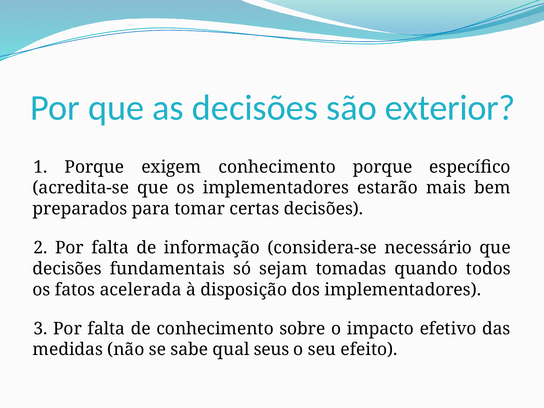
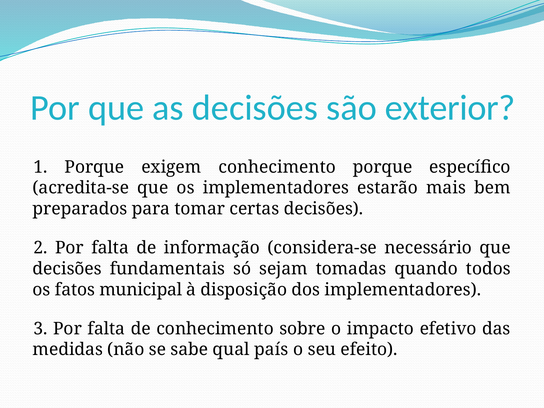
acelerada: acelerada -> municipal (141, 290)
seus: seus -> país (271, 350)
